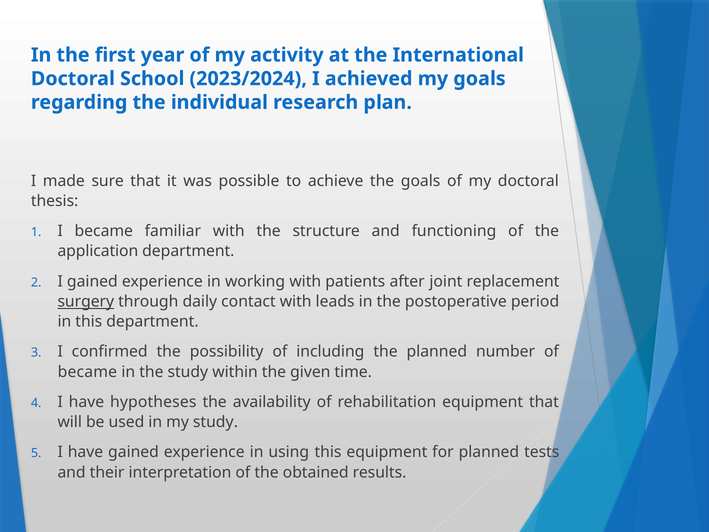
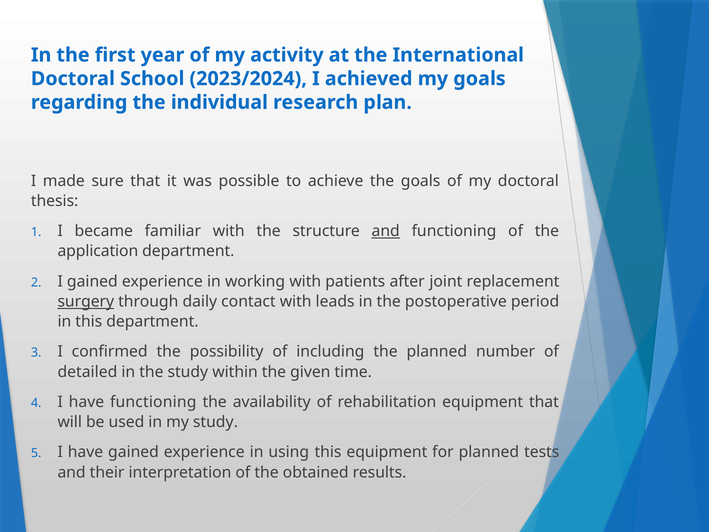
and underline: none -> present (386, 231)
became: became -> detailed (87, 372)
have hypotheses: hypotheses -> functioning (153, 402)
